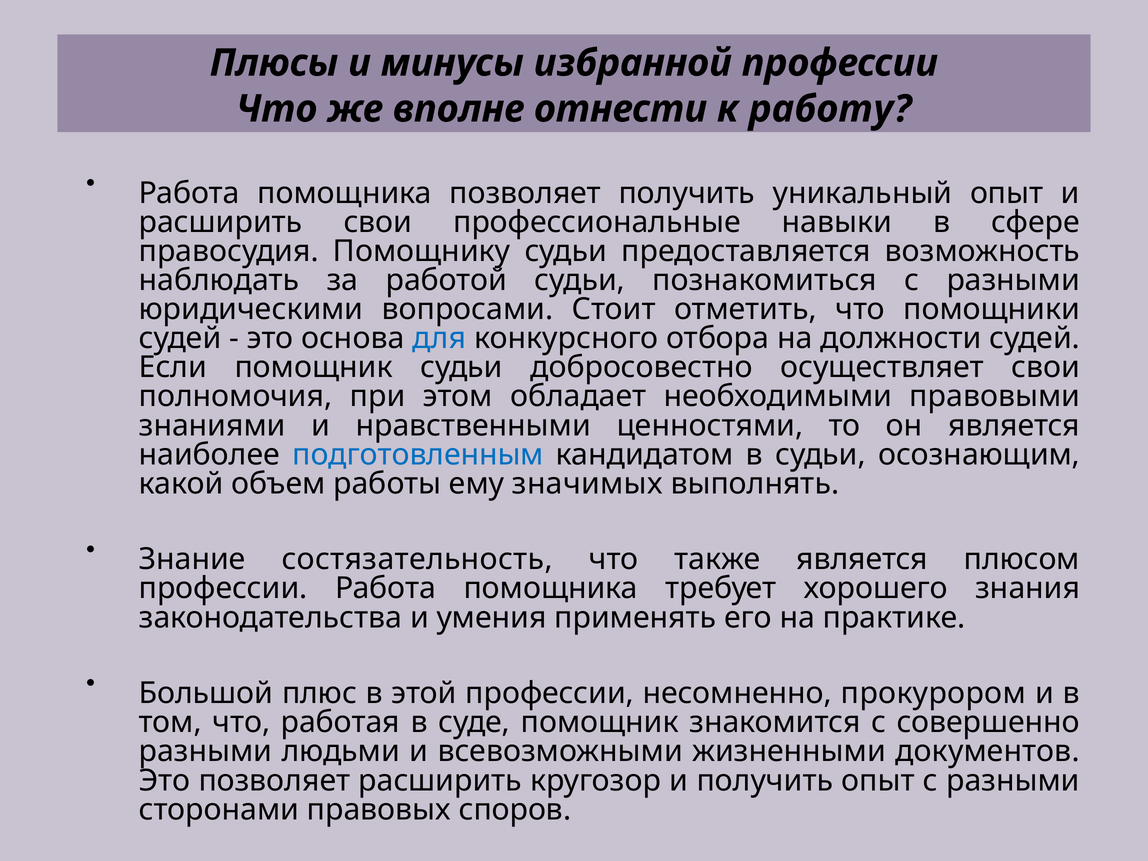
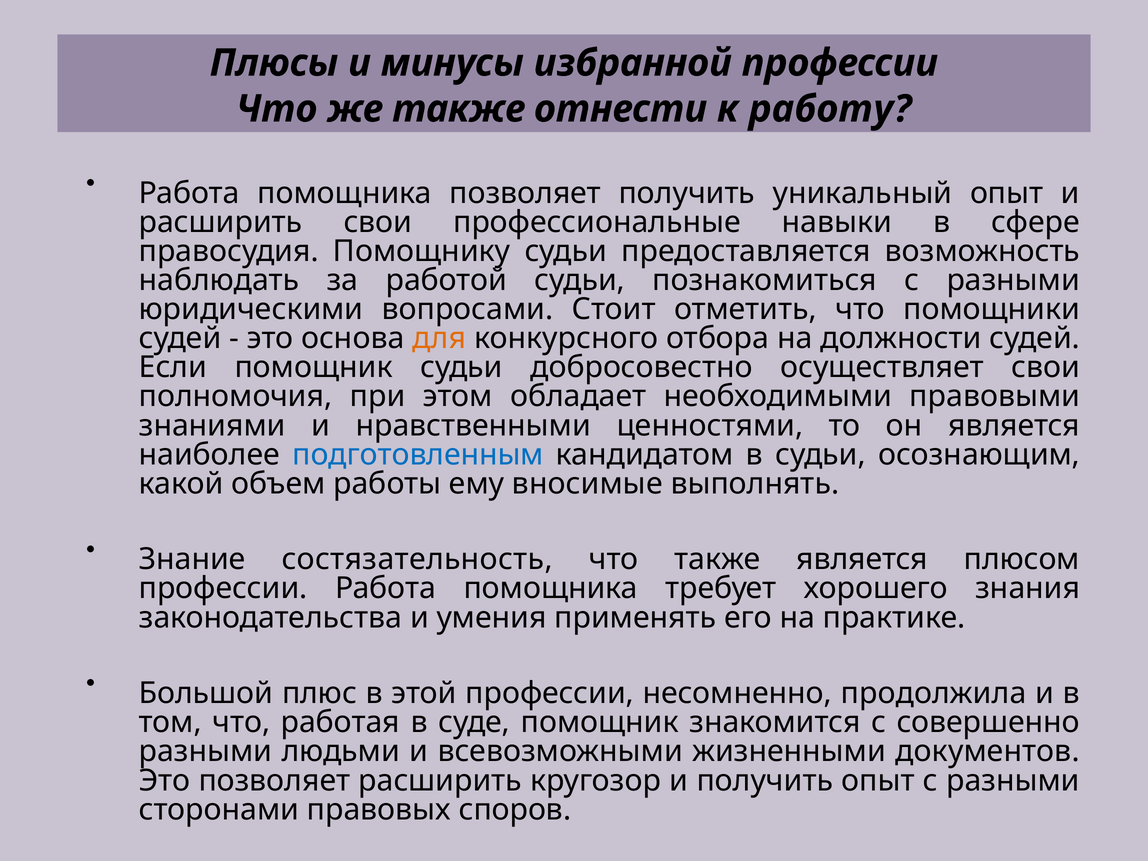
же вполне: вполне -> также (459, 109)
для colour: blue -> orange (439, 338)
значимых: значимых -> вносимые (587, 484)
прокурором: прокурором -> продолжила (934, 693)
